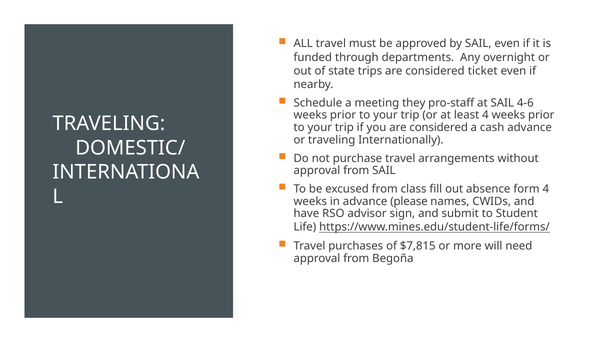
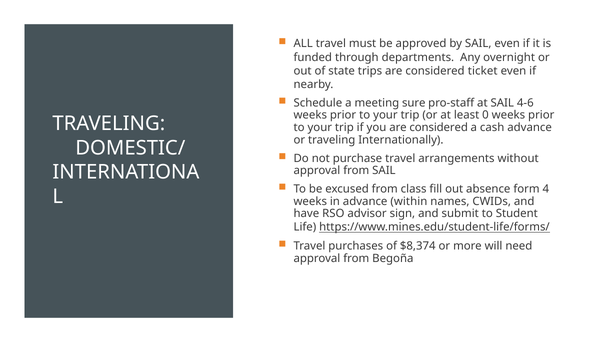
they: they -> sure (414, 103)
least 4: 4 -> 0 (485, 115)
please: please -> within (409, 202)
$7,815: $7,815 -> $8,374 (418, 246)
